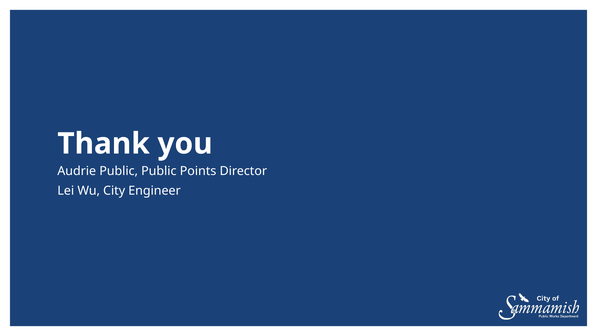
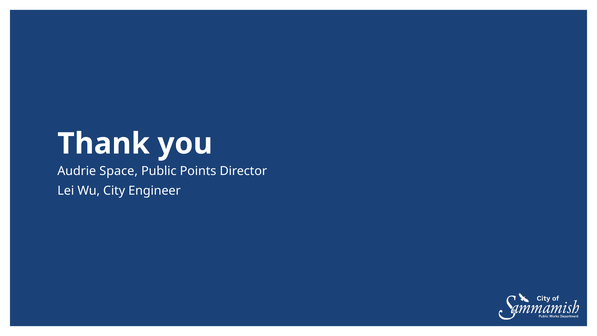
Audrie Public: Public -> Space (119, 171)
